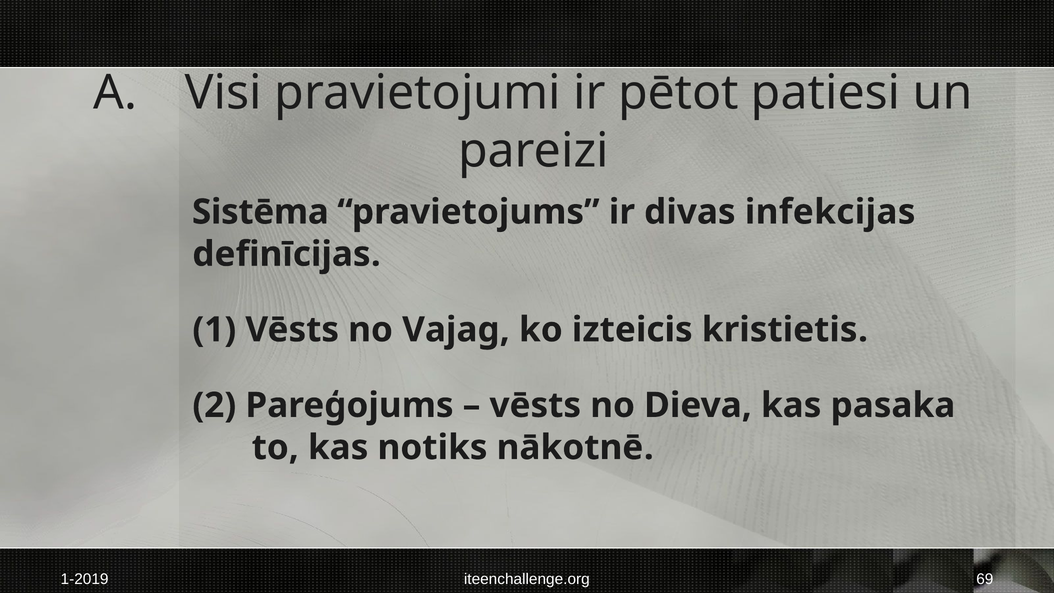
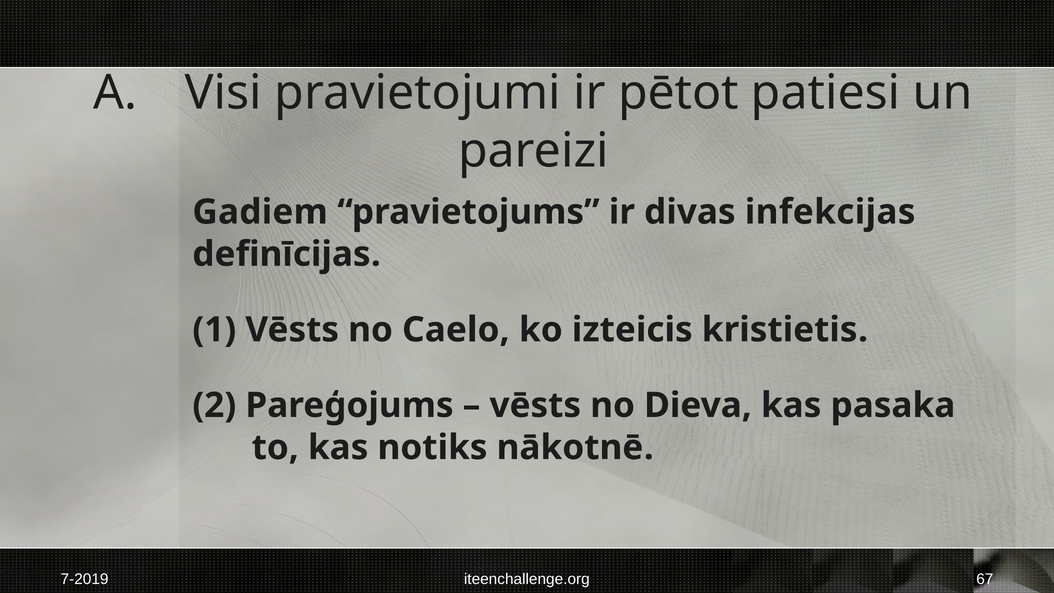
Sistēma: Sistēma -> Gadiem (260, 212)
Vajag: Vajag -> Caelo (456, 330)
1-2019: 1-2019 -> 7-2019 (85, 579)
69: 69 -> 67 (985, 579)
